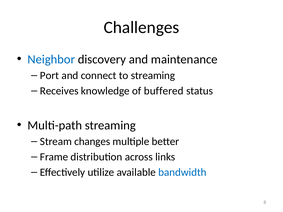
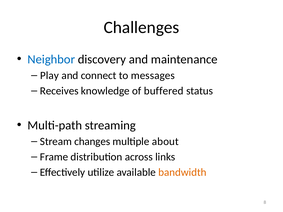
Port: Port -> Play (49, 76)
to streaming: streaming -> messages (153, 76)
better: better -> about (165, 142)
bandwidth colour: blue -> orange (182, 172)
